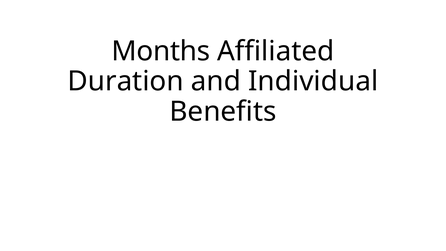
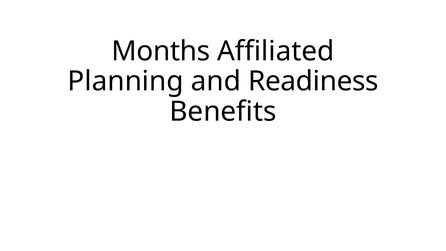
Duration: Duration -> Planning (126, 81)
Individual: Individual -> Readiness (313, 81)
